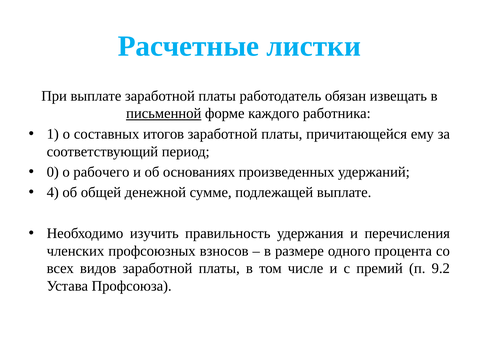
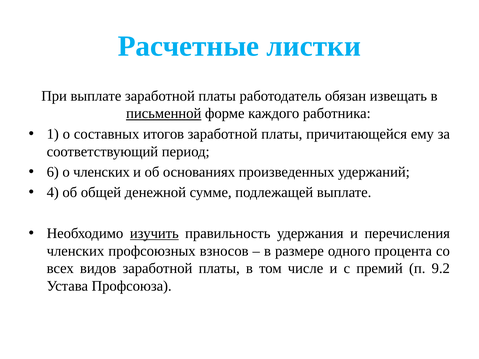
0: 0 -> 6 (53, 172)
о рабочего: рабочего -> членских (102, 172)
изучить underline: none -> present (154, 234)
